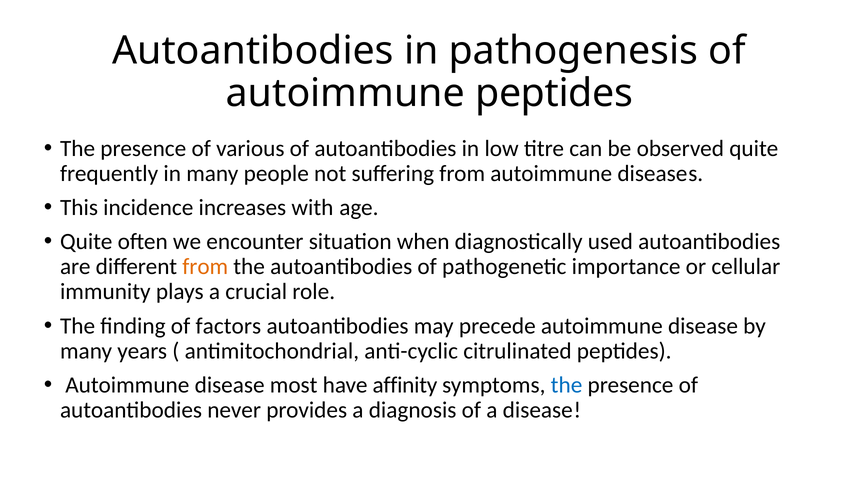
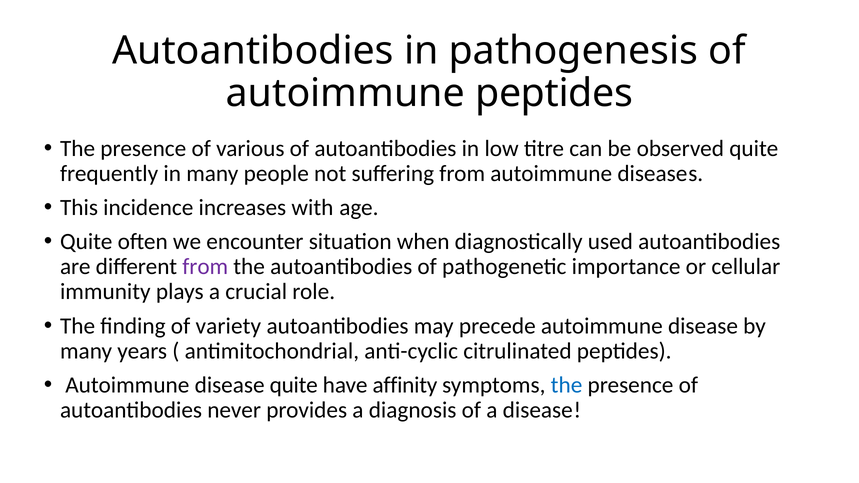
from colour: orange -> purple (205, 267)
factors: factors -> variety (228, 326)
disease most: most -> quite (294, 385)
